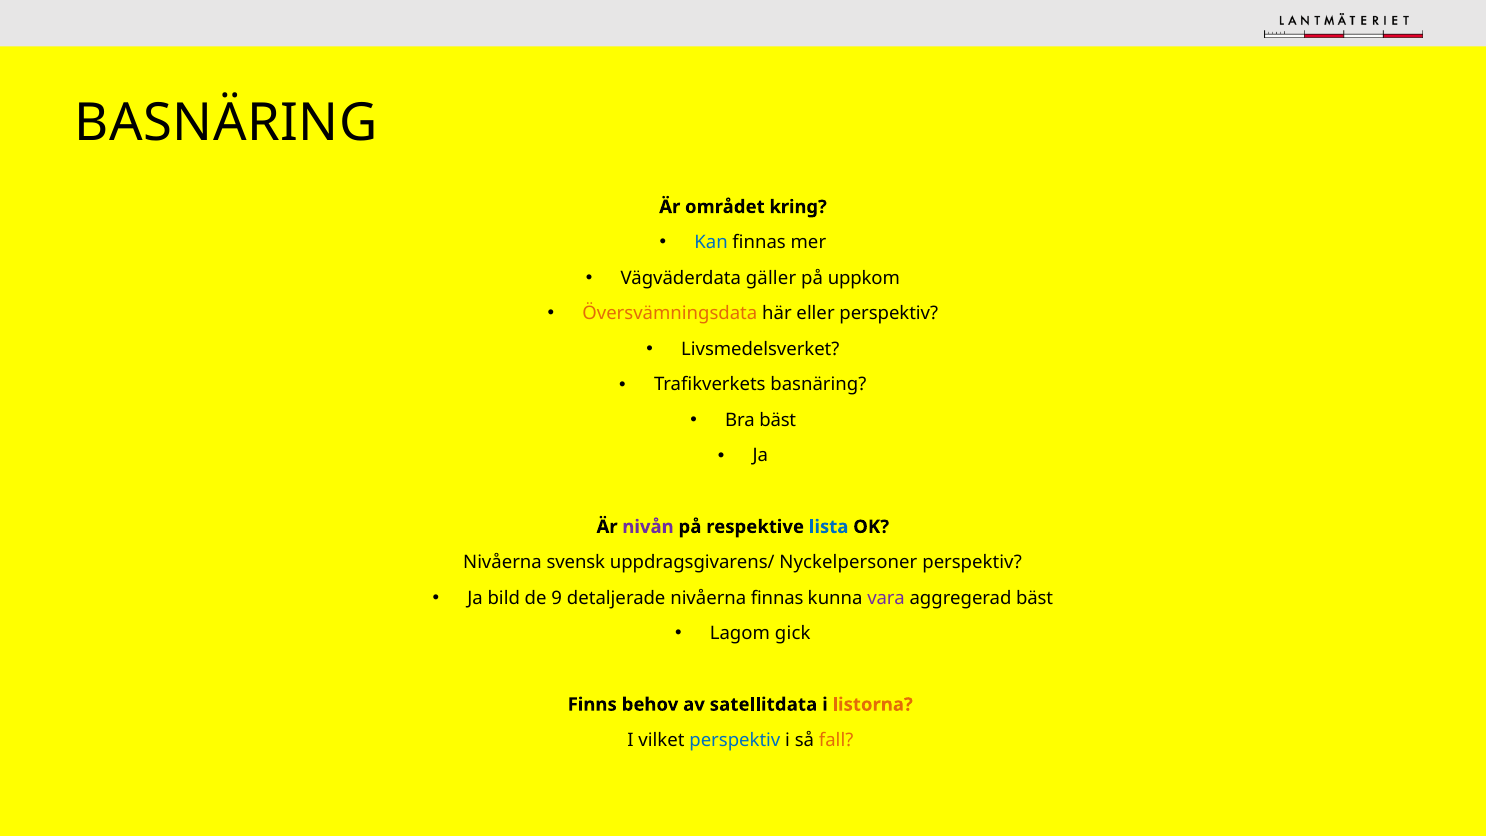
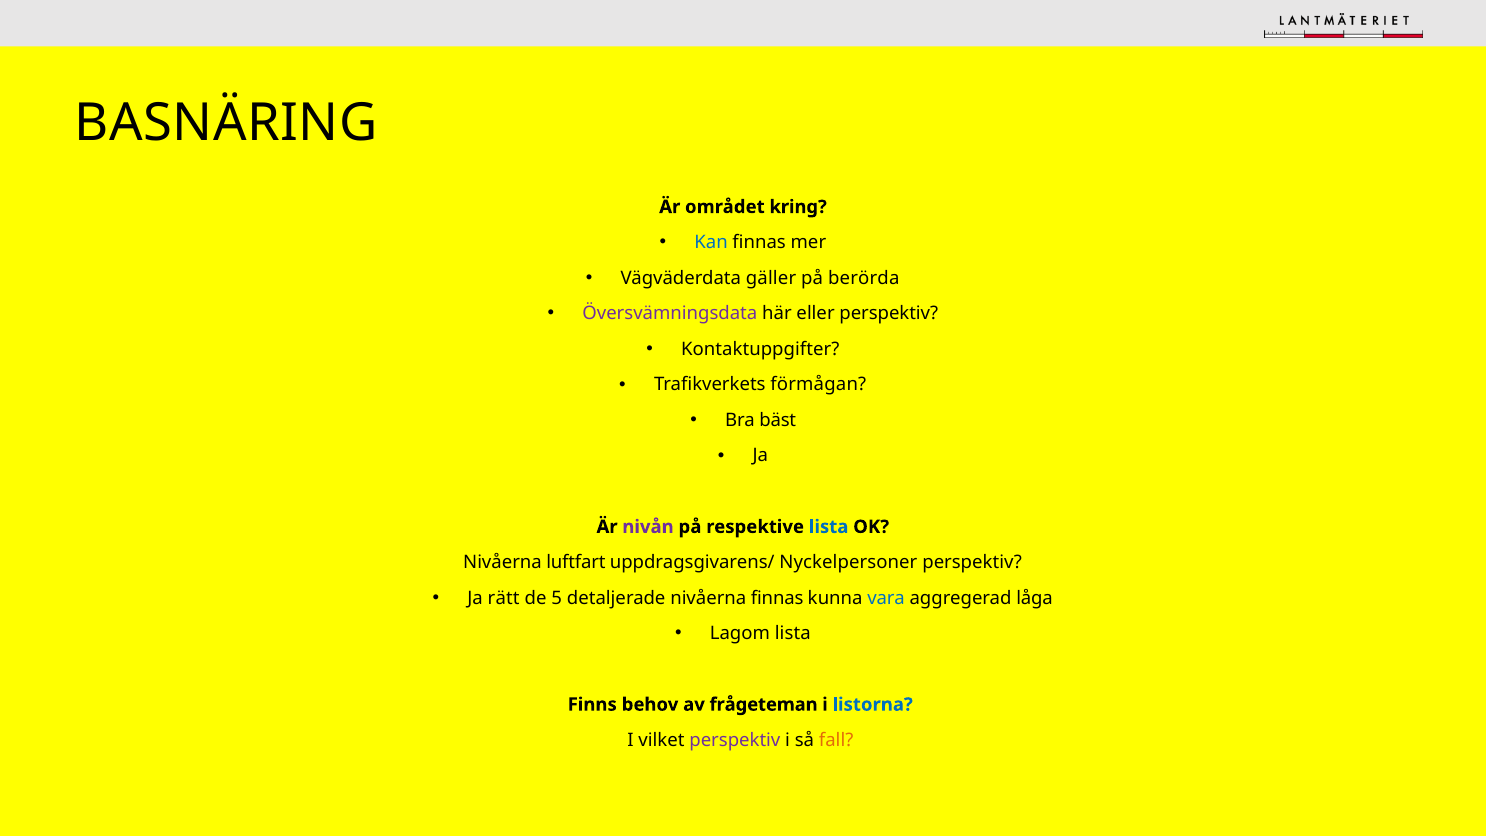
uppkom: uppkom -> berörda (864, 278)
Översvämningsdata colour: orange -> purple (670, 313)
Livsmedelsverket: Livsmedelsverket -> Kontaktuppgifter (760, 349)
Trafikverkets basnäring: basnäring -> förmågan (818, 385)
svensk: svensk -> luftfart (576, 562)
bild: bild -> rätt (504, 598)
9: 9 -> 5 (557, 598)
vara colour: purple -> blue (886, 598)
aggregerad bäst: bäst -> låga (1035, 598)
Lagom gick: gick -> lista (793, 633)
satellitdata: satellitdata -> frågeteman (764, 704)
listorna colour: orange -> blue (873, 704)
perspektiv colour: blue -> purple (735, 740)
